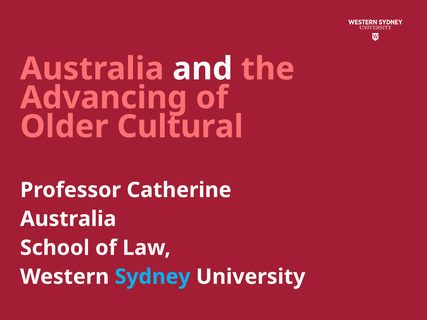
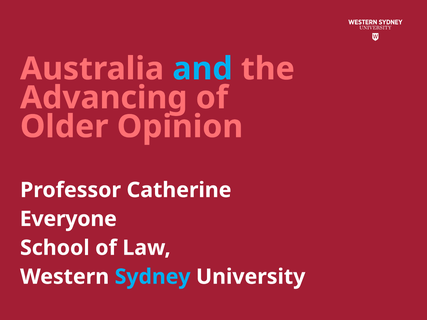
and colour: white -> light blue (203, 69)
Cultural: Cultural -> Opinion (180, 127)
Australia: Australia -> Everyone (68, 219)
